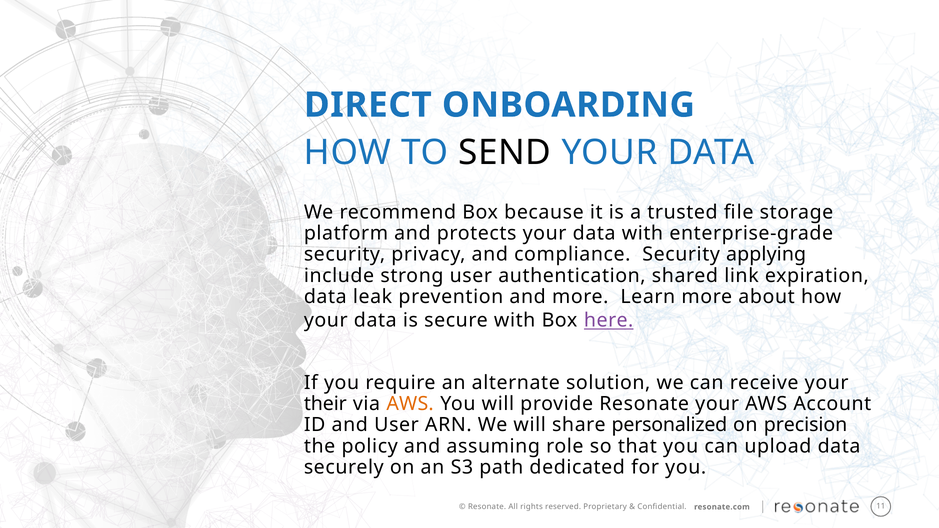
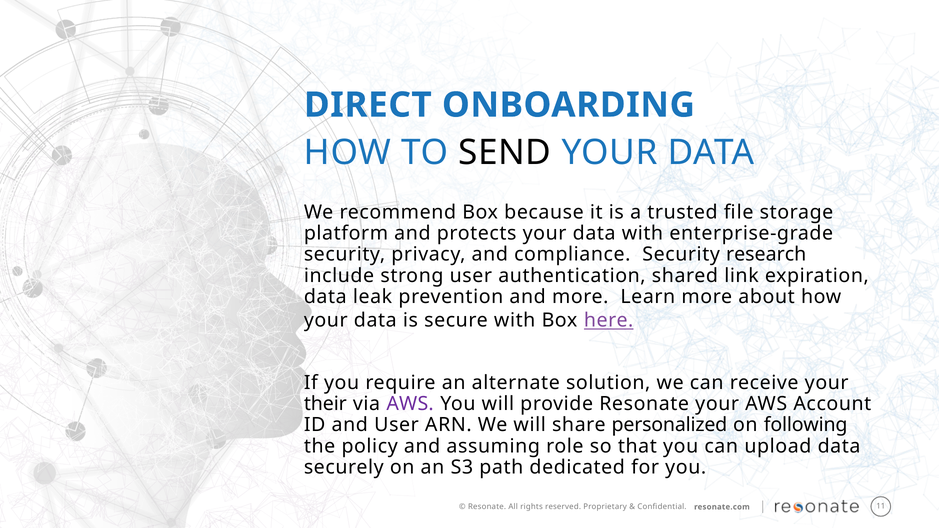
applying: applying -> research (766, 255)
AWS colour: orange -> purple (410, 404)
precision: precision -> following (806, 425)
